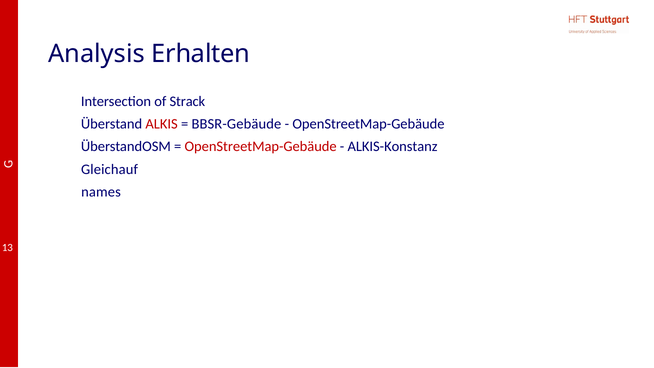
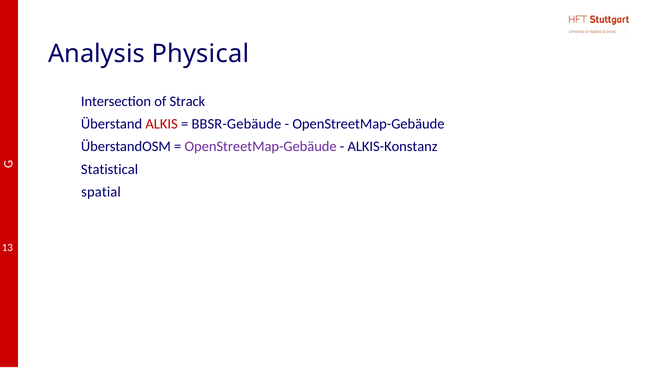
Erhalten: Erhalten -> Physical (200, 54)
OpenStreetMap-Gebäude colour: red -> purple (261, 147)
Gleichauf: Gleichauf -> Statistical (110, 169)
names: names -> spatial (101, 192)
